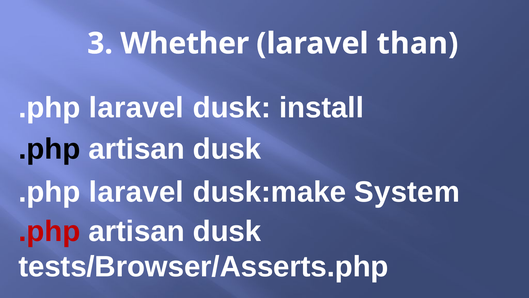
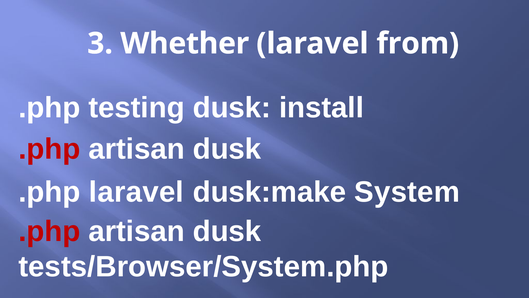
than: than -> from (418, 43)
laravel: laravel -> testing (137, 108)
.php colour: black -> red (49, 149)
tests/Browser/Asserts.php: tests/Browser/Asserts.php -> tests/Browser/System.php (203, 266)
